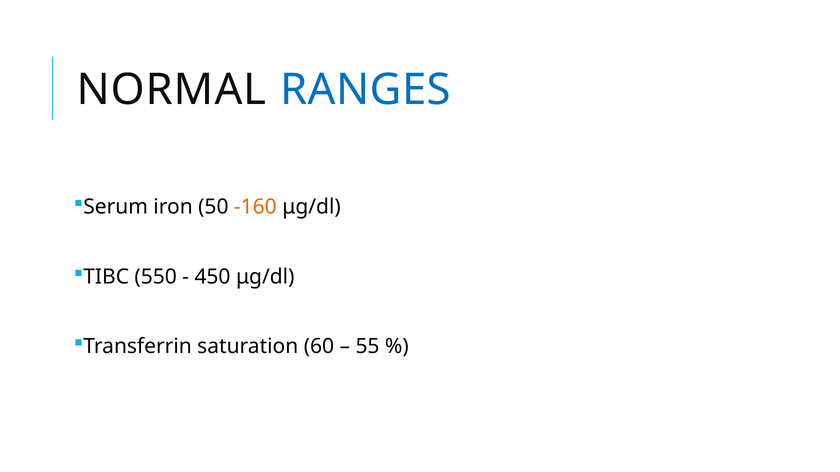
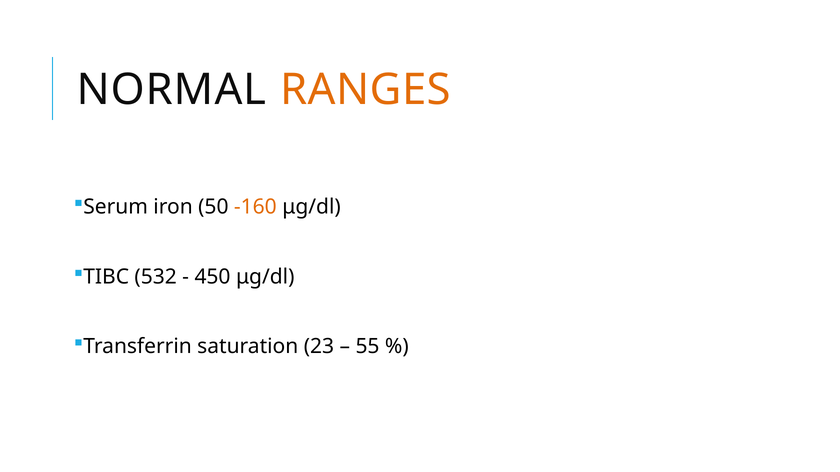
RANGES colour: blue -> orange (365, 90)
550: 550 -> 532 (156, 277)
60: 60 -> 23 (319, 347)
